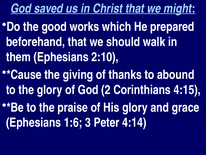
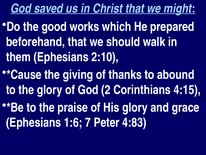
3: 3 -> 7 (88, 122)
4:14: 4:14 -> 4:83 (134, 122)
